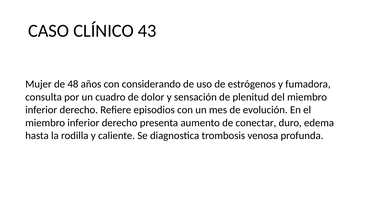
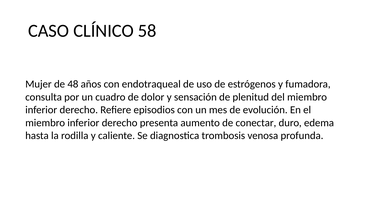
43: 43 -> 58 (147, 31)
considerando: considerando -> endotraqueal (151, 84)
